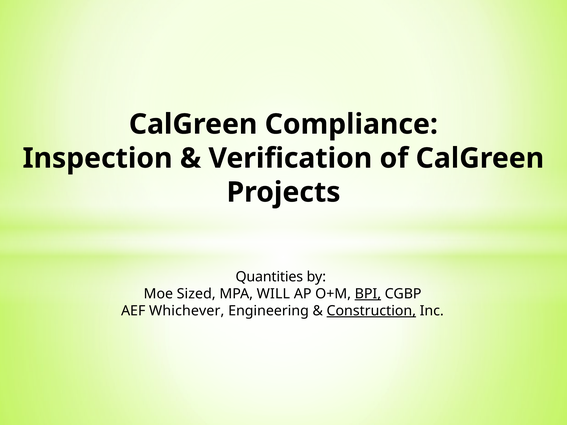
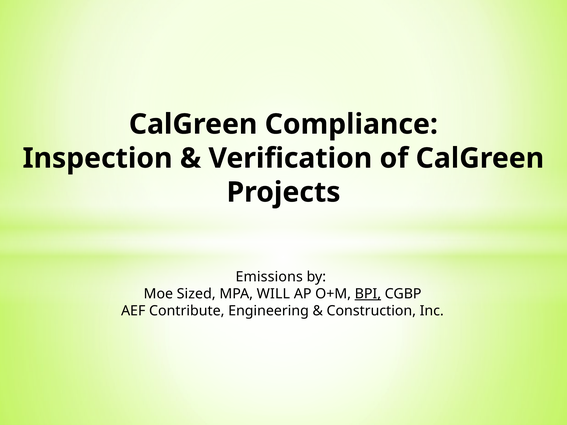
Quantities: Quantities -> Emissions (269, 277)
Whichever: Whichever -> Contribute (187, 311)
Construction underline: present -> none (371, 311)
